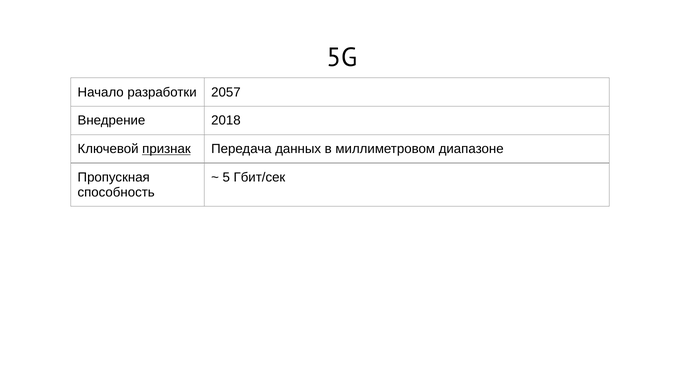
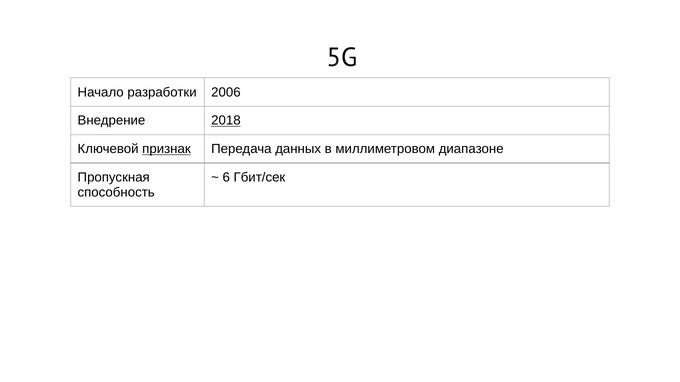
2057: 2057 -> 2006 (226, 92)
2018 underline: none -> present (226, 121)
5: 5 -> 6 (226, 178)
